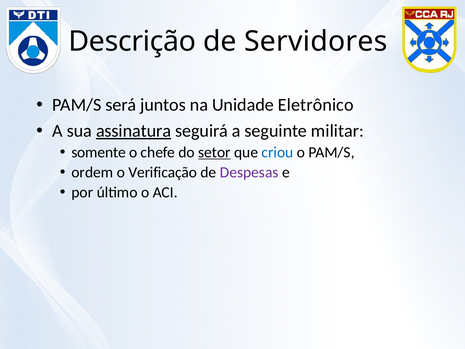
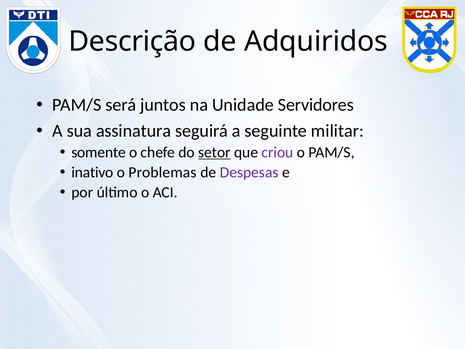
Servidores: Servidores -> Adquiridos (316, 41)
Eletrônico: Eletrônico -> Servidores (316, 105)
assinatura underline: present -> none (134, 131)
criou colour: blue -> purple (278, 152)
ordem: ordem -> inativo (92, 172)
Verificação: Verificação -> Problemas (163, 172)
